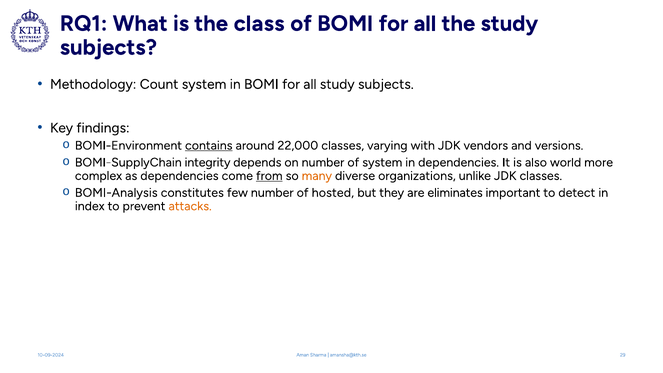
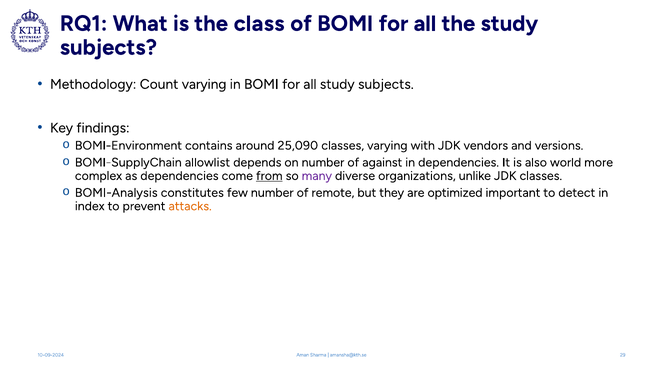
Count system: system -> varying (204, 84)
contains underline: present -> none (209, 145)
22,000: 22,000 -> 25,090 (298, 145)
integrity: integrity -> allowlist (207, 162)
of system: system -> against (382, 162)
many colour: orange -> purple (317, 176)
hosted: hosted -> remote (333, 193)
eliminates: eliminates -> optimized (455, 193)
